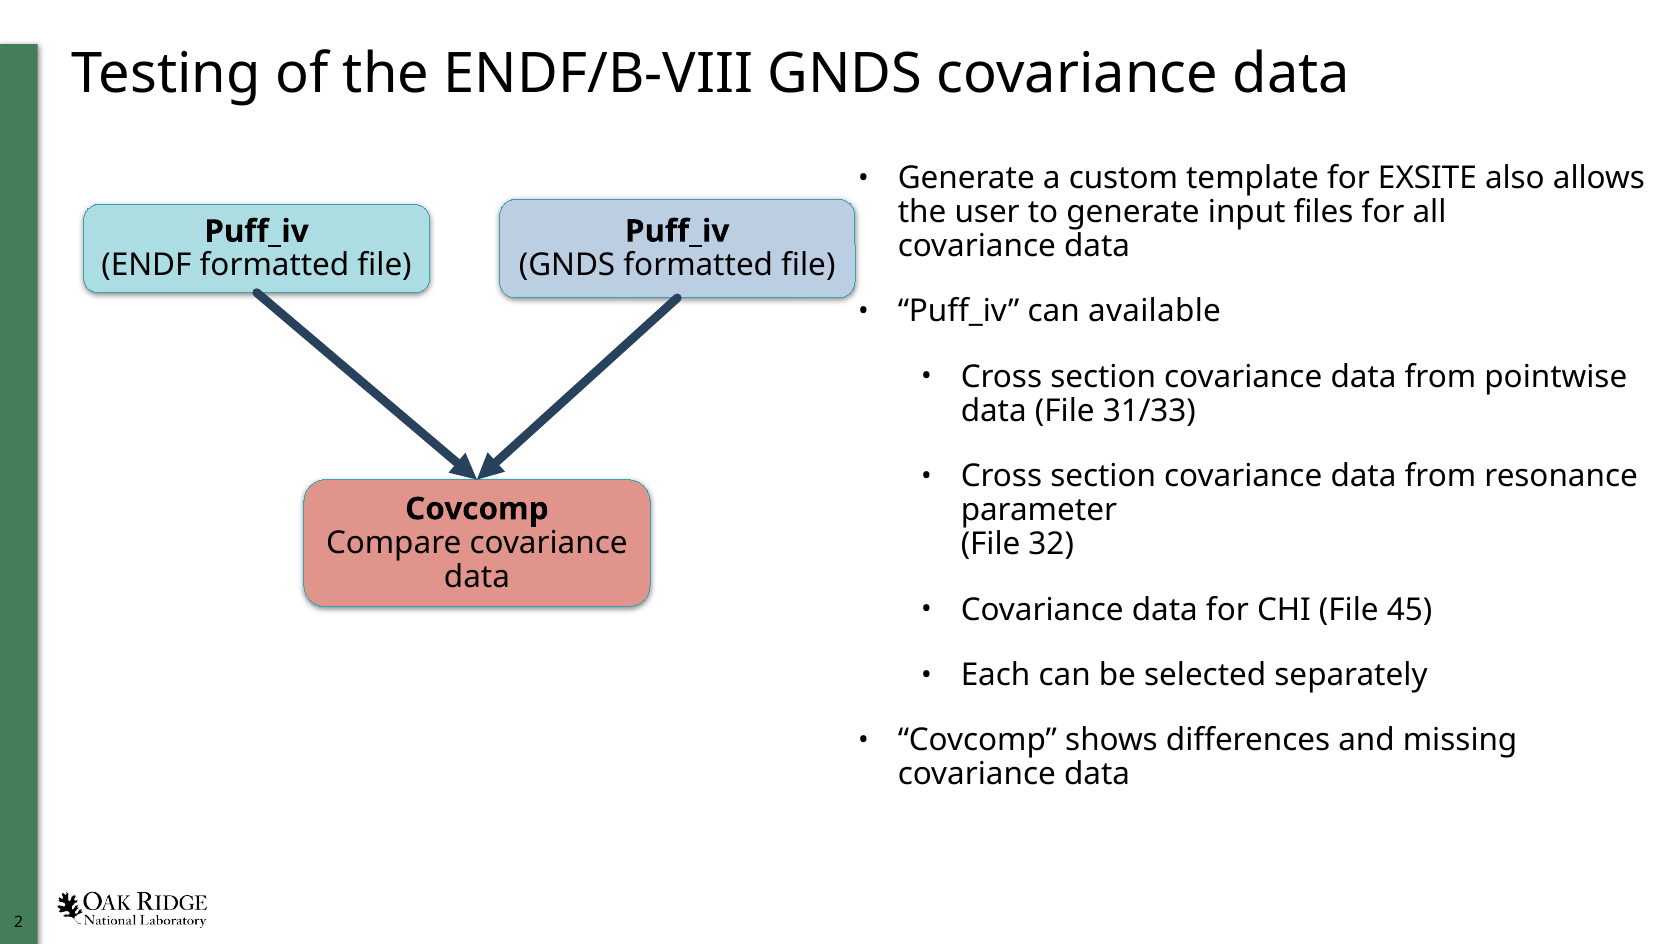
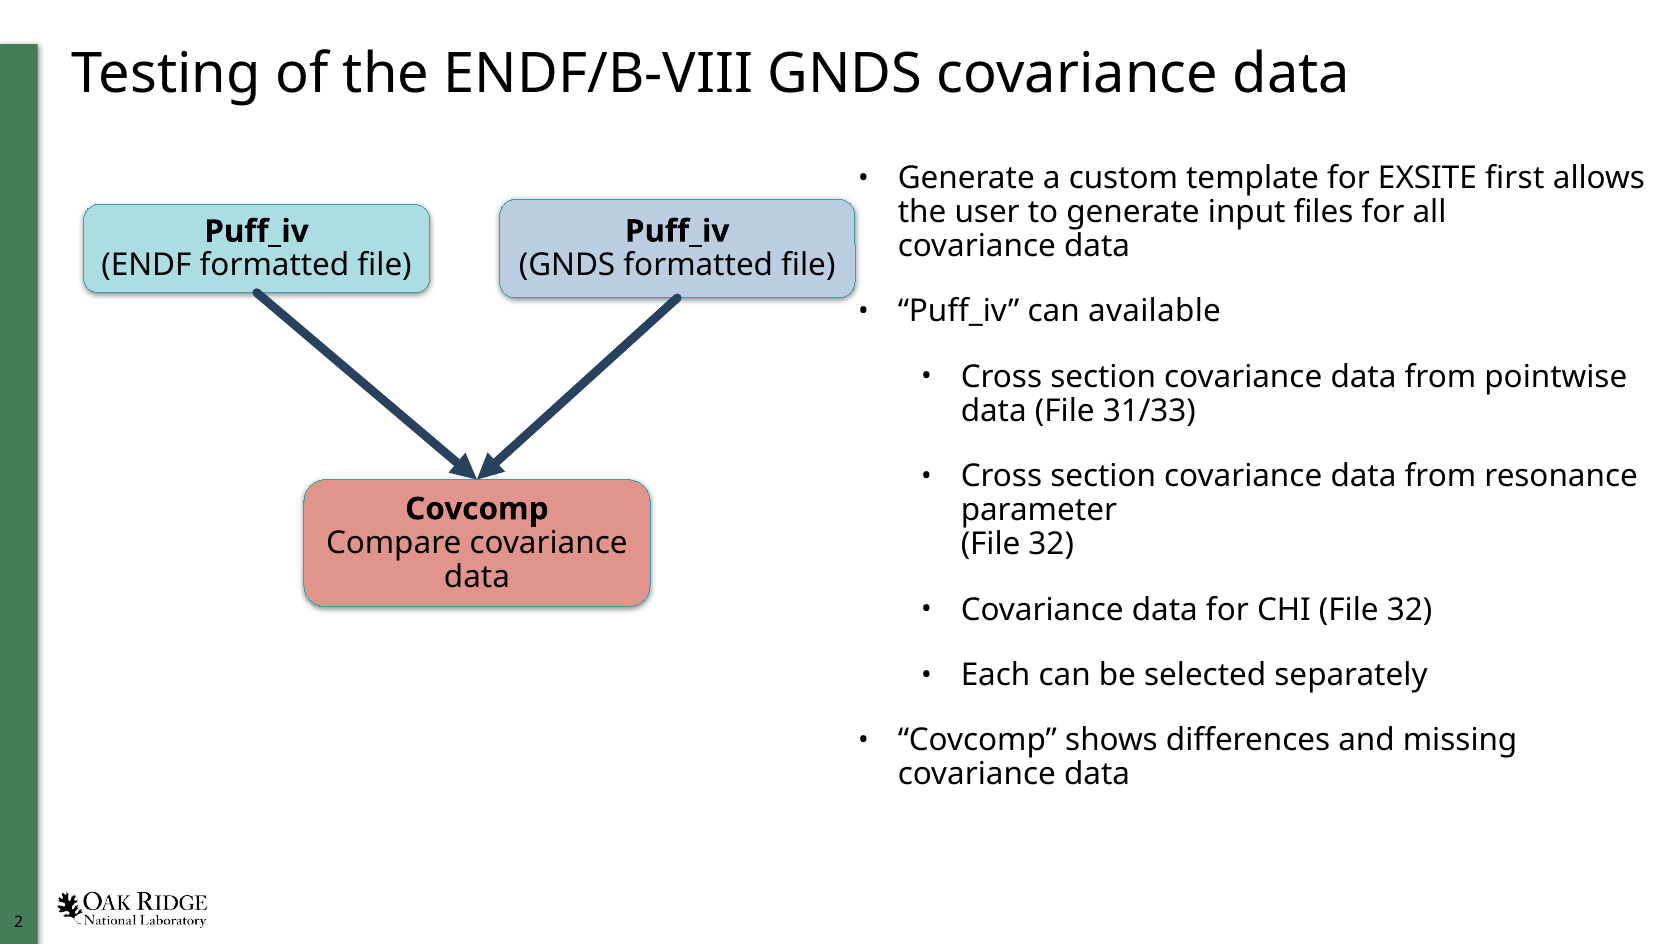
also: also -> first (1515, 178)
CHI File 45: 45 -> 32 (1409, 610)
